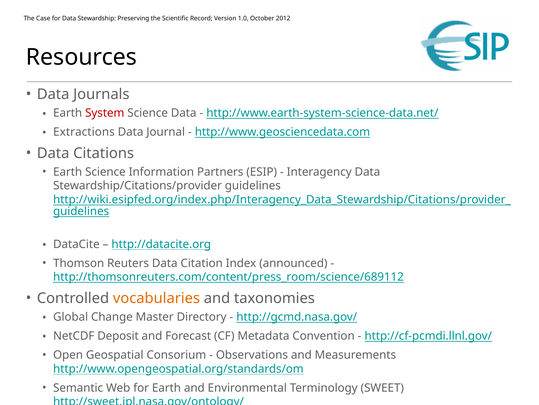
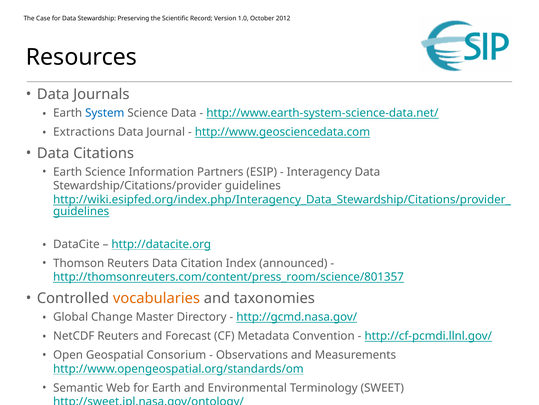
System colour: red -> blue (105, 113)
http://thomsonreuters.com/content/press_room/science/689112: http://thomsonreuters.com/content/press_room/science/689112 -> http://thomsonreuters.com/content/press_room/science/801357 (228, 277)
NetCDF Deposit: Deposit -> Reuters (118, 335)
